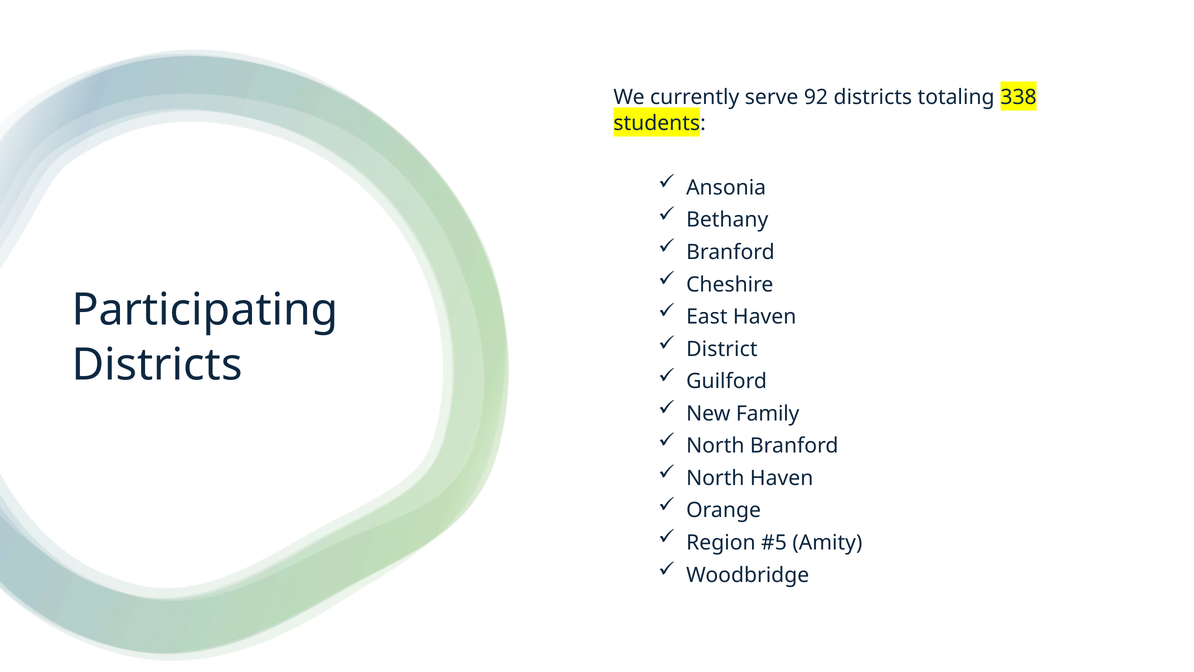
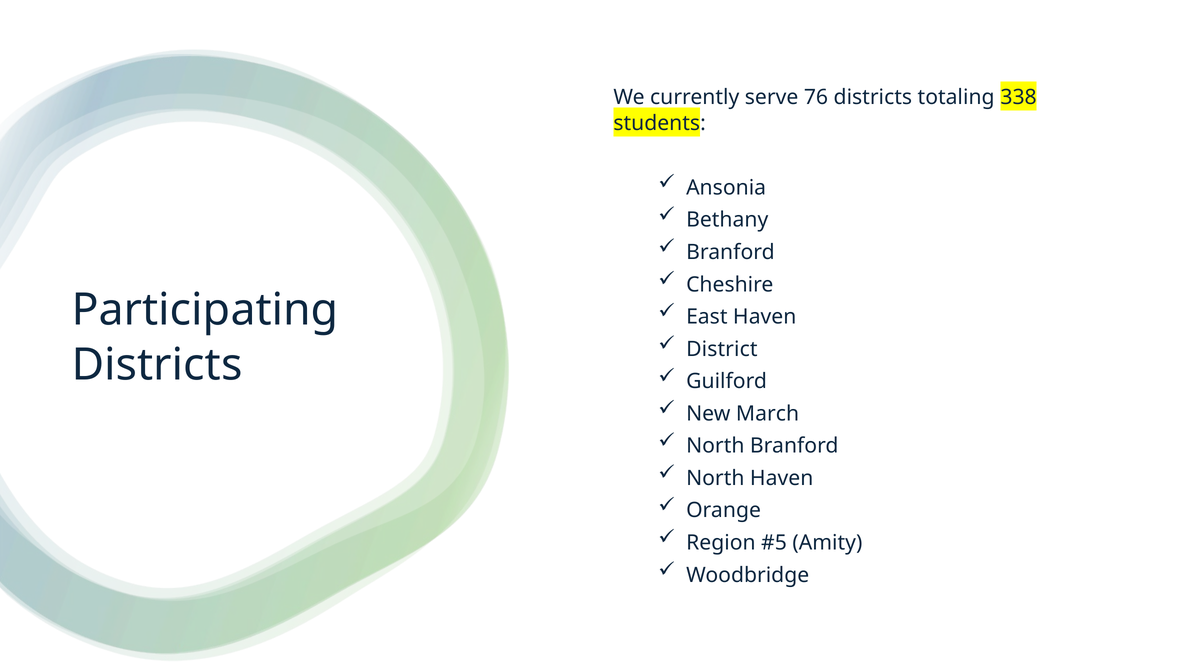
92: 92 -> 76 (816, 97)
Family: Family -> March (768, 413)
